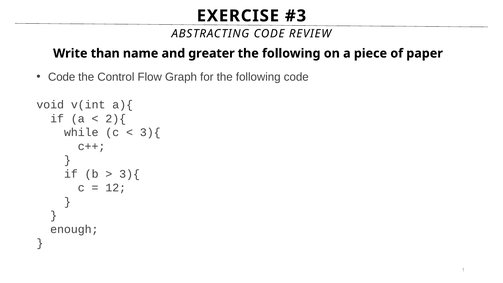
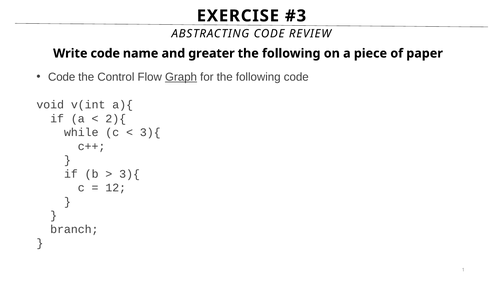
Write than: than -> code (105, 53)
Graph underline: none -> present (181, 77)
enough: enough -> branch (74, 229)
